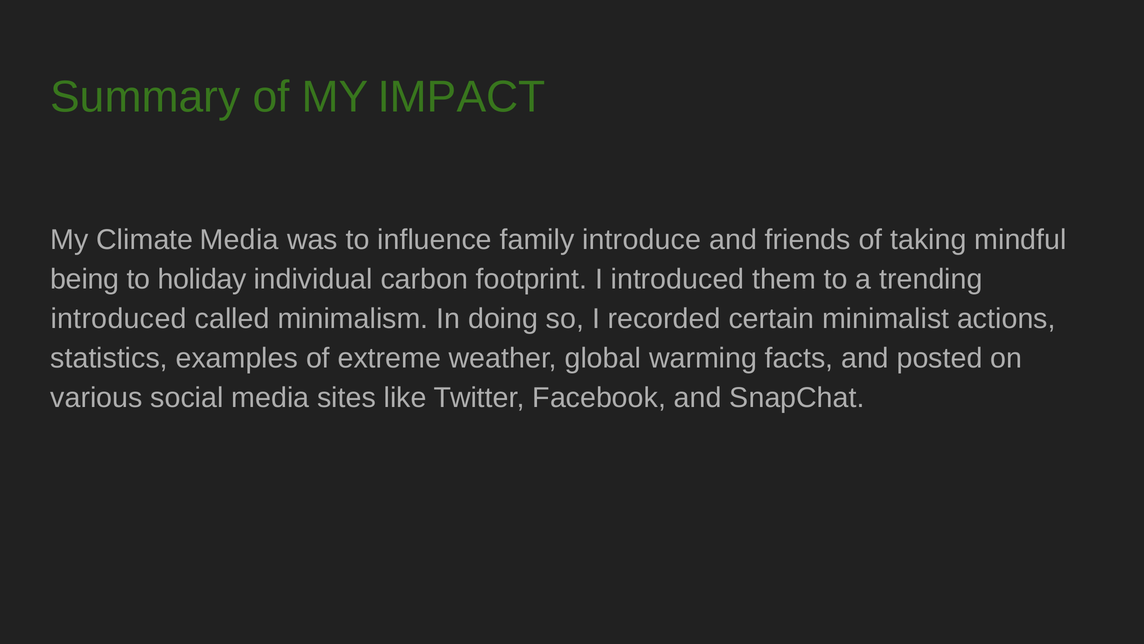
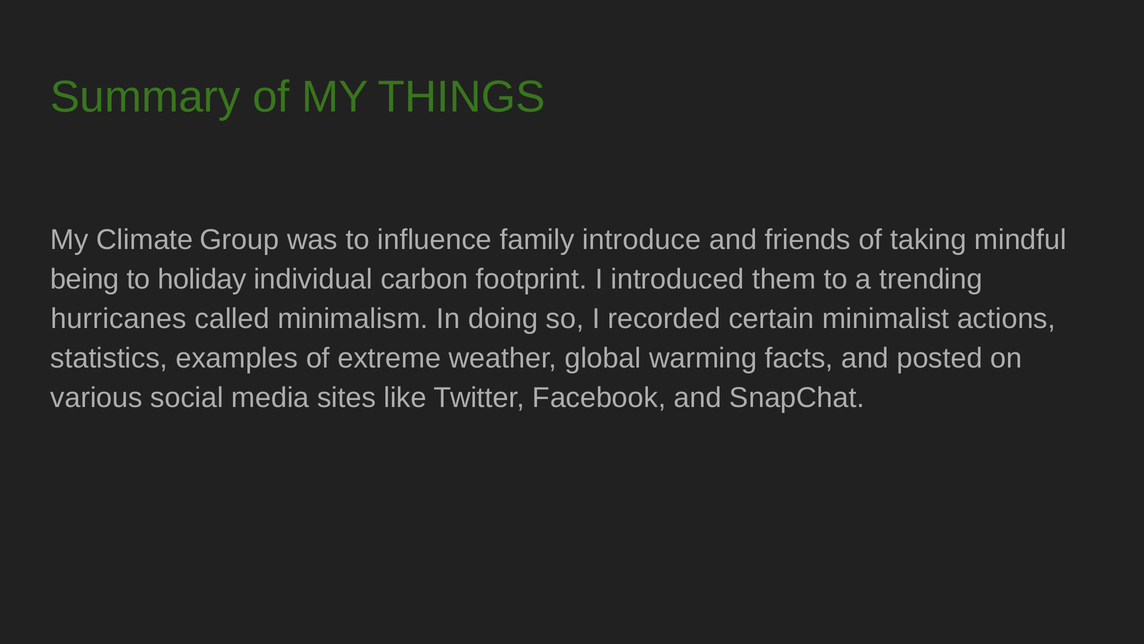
IMPACT: IMPACT -> THINGS (462, 97)
Climate Media: Media -> Group (239, 240)
introduced: introduced -> hurricanes (119, 319)
